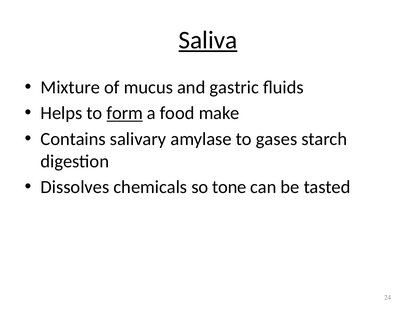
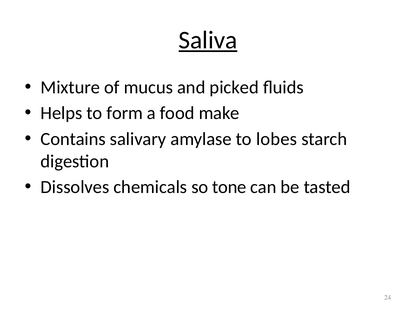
gastric: gastric -> picked (234, 87)
form underline: present -> none (125, 113)
gases: gases -> lobes (277, 139)
